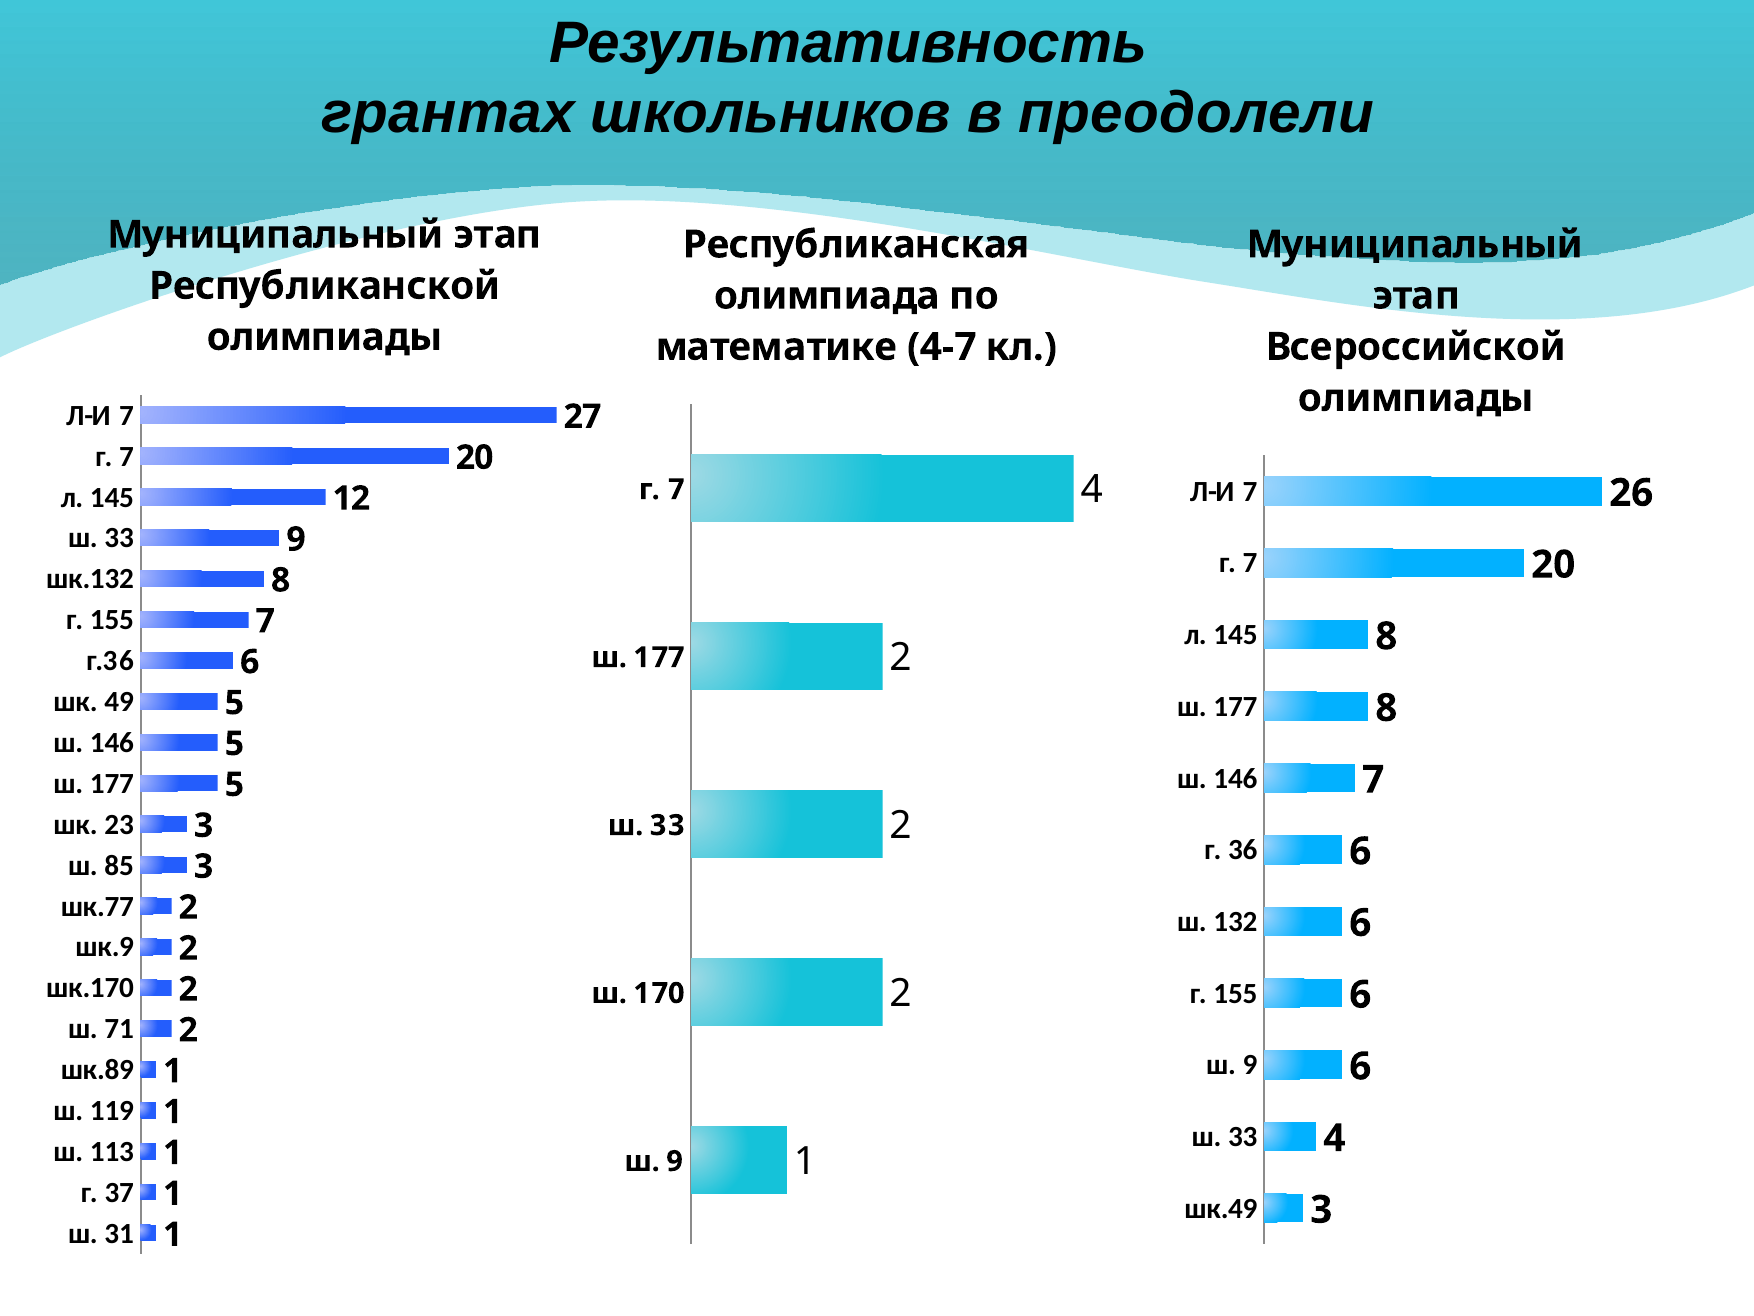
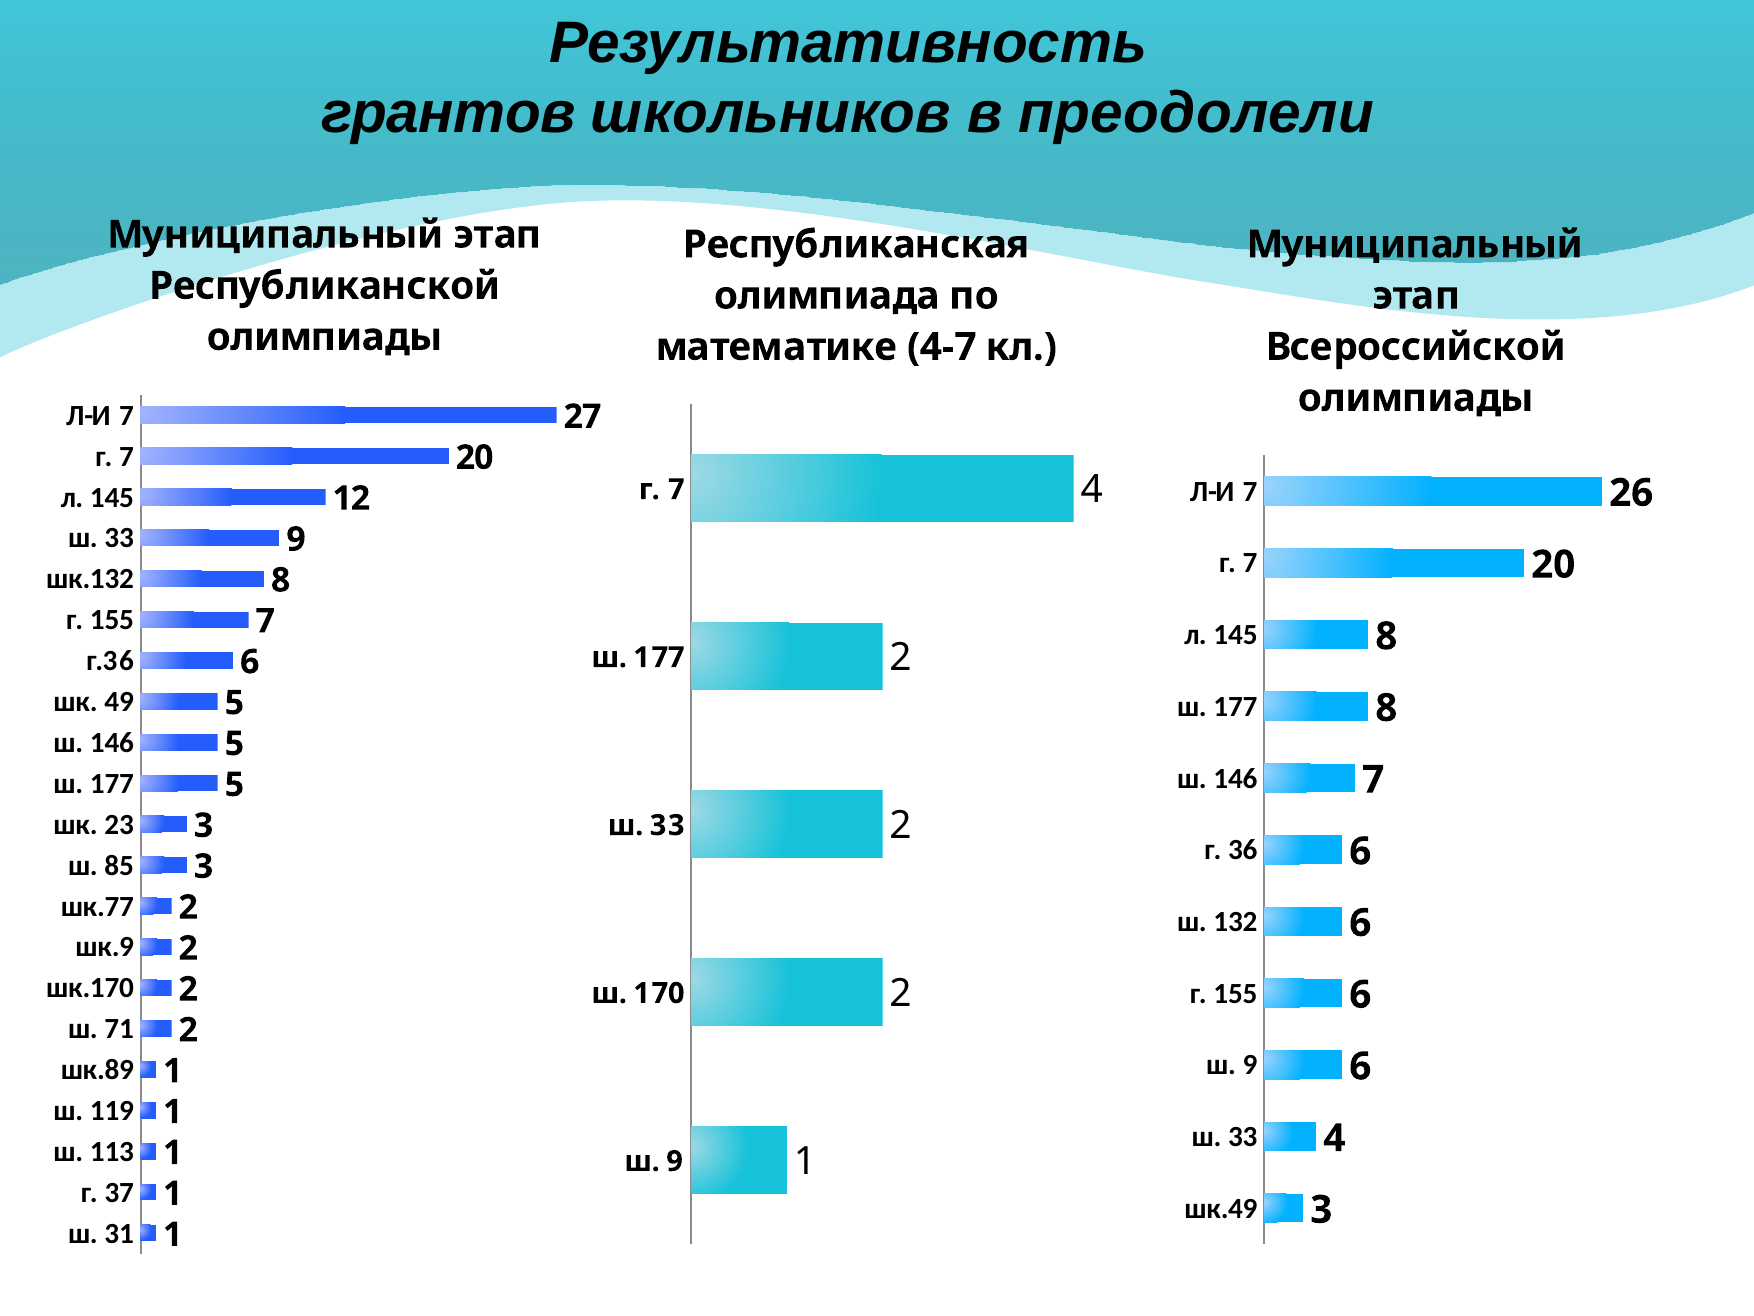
грантах: грантах -> грантов (448, 114)
